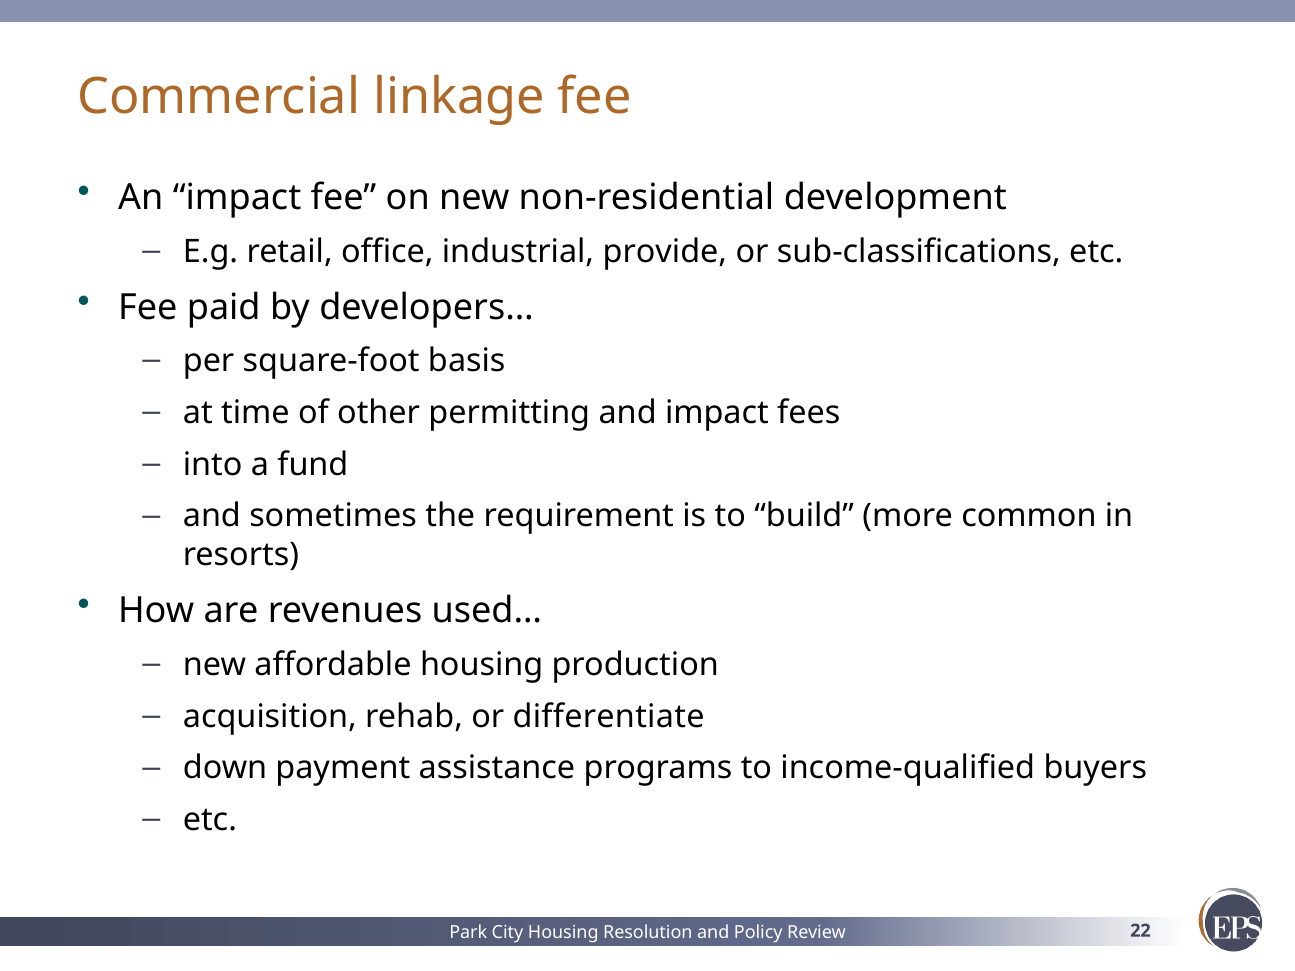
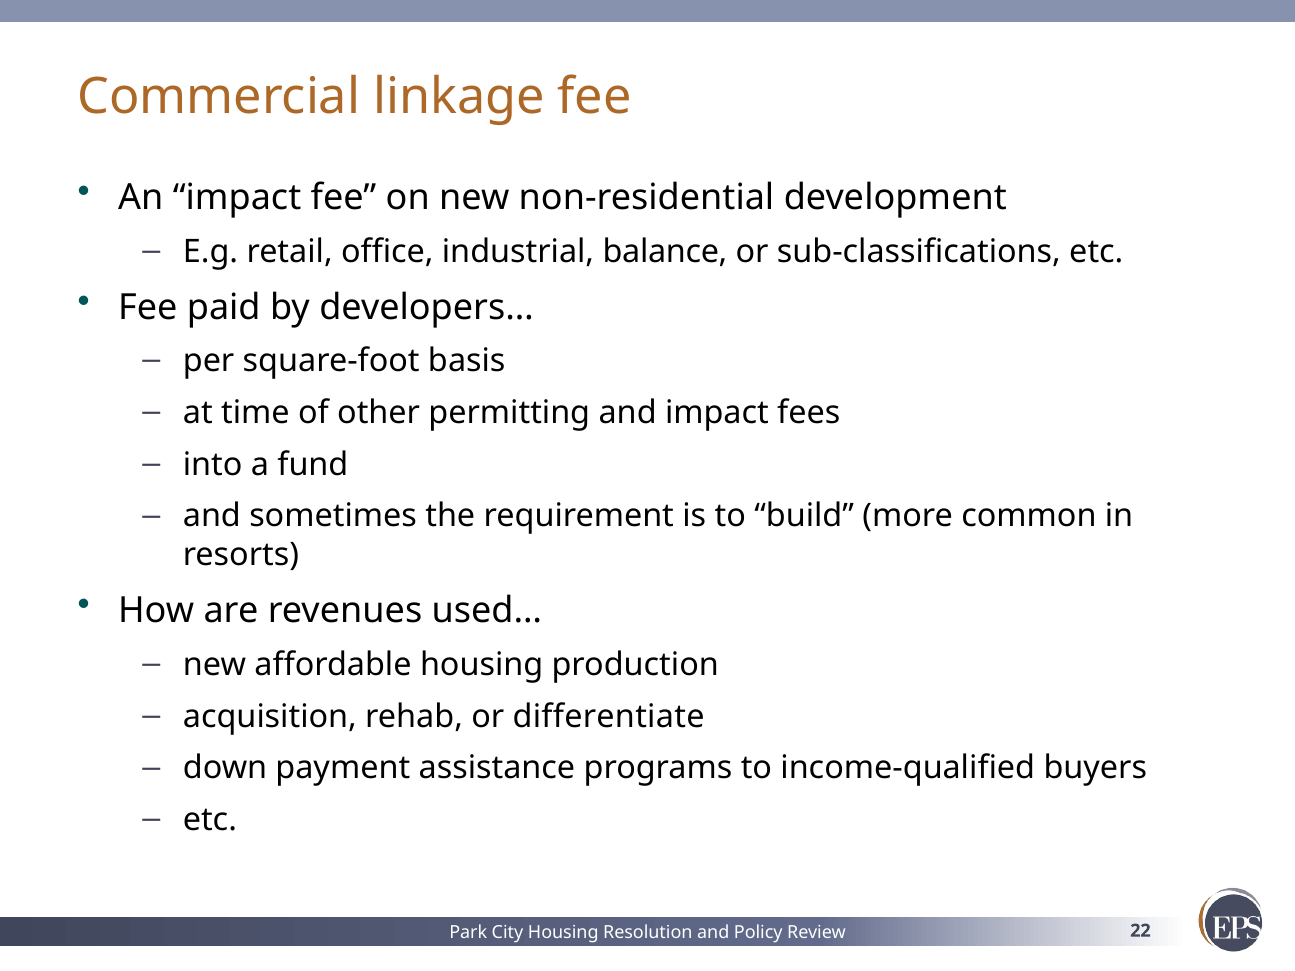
provide: provide -> balance (665, 252)
